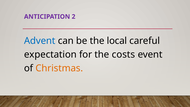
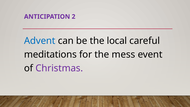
expectation: expectation -> meditations (50, 54)
costs: costs -> mess (123, 54)
Christmas colour: orange -> purple (59, 68)
